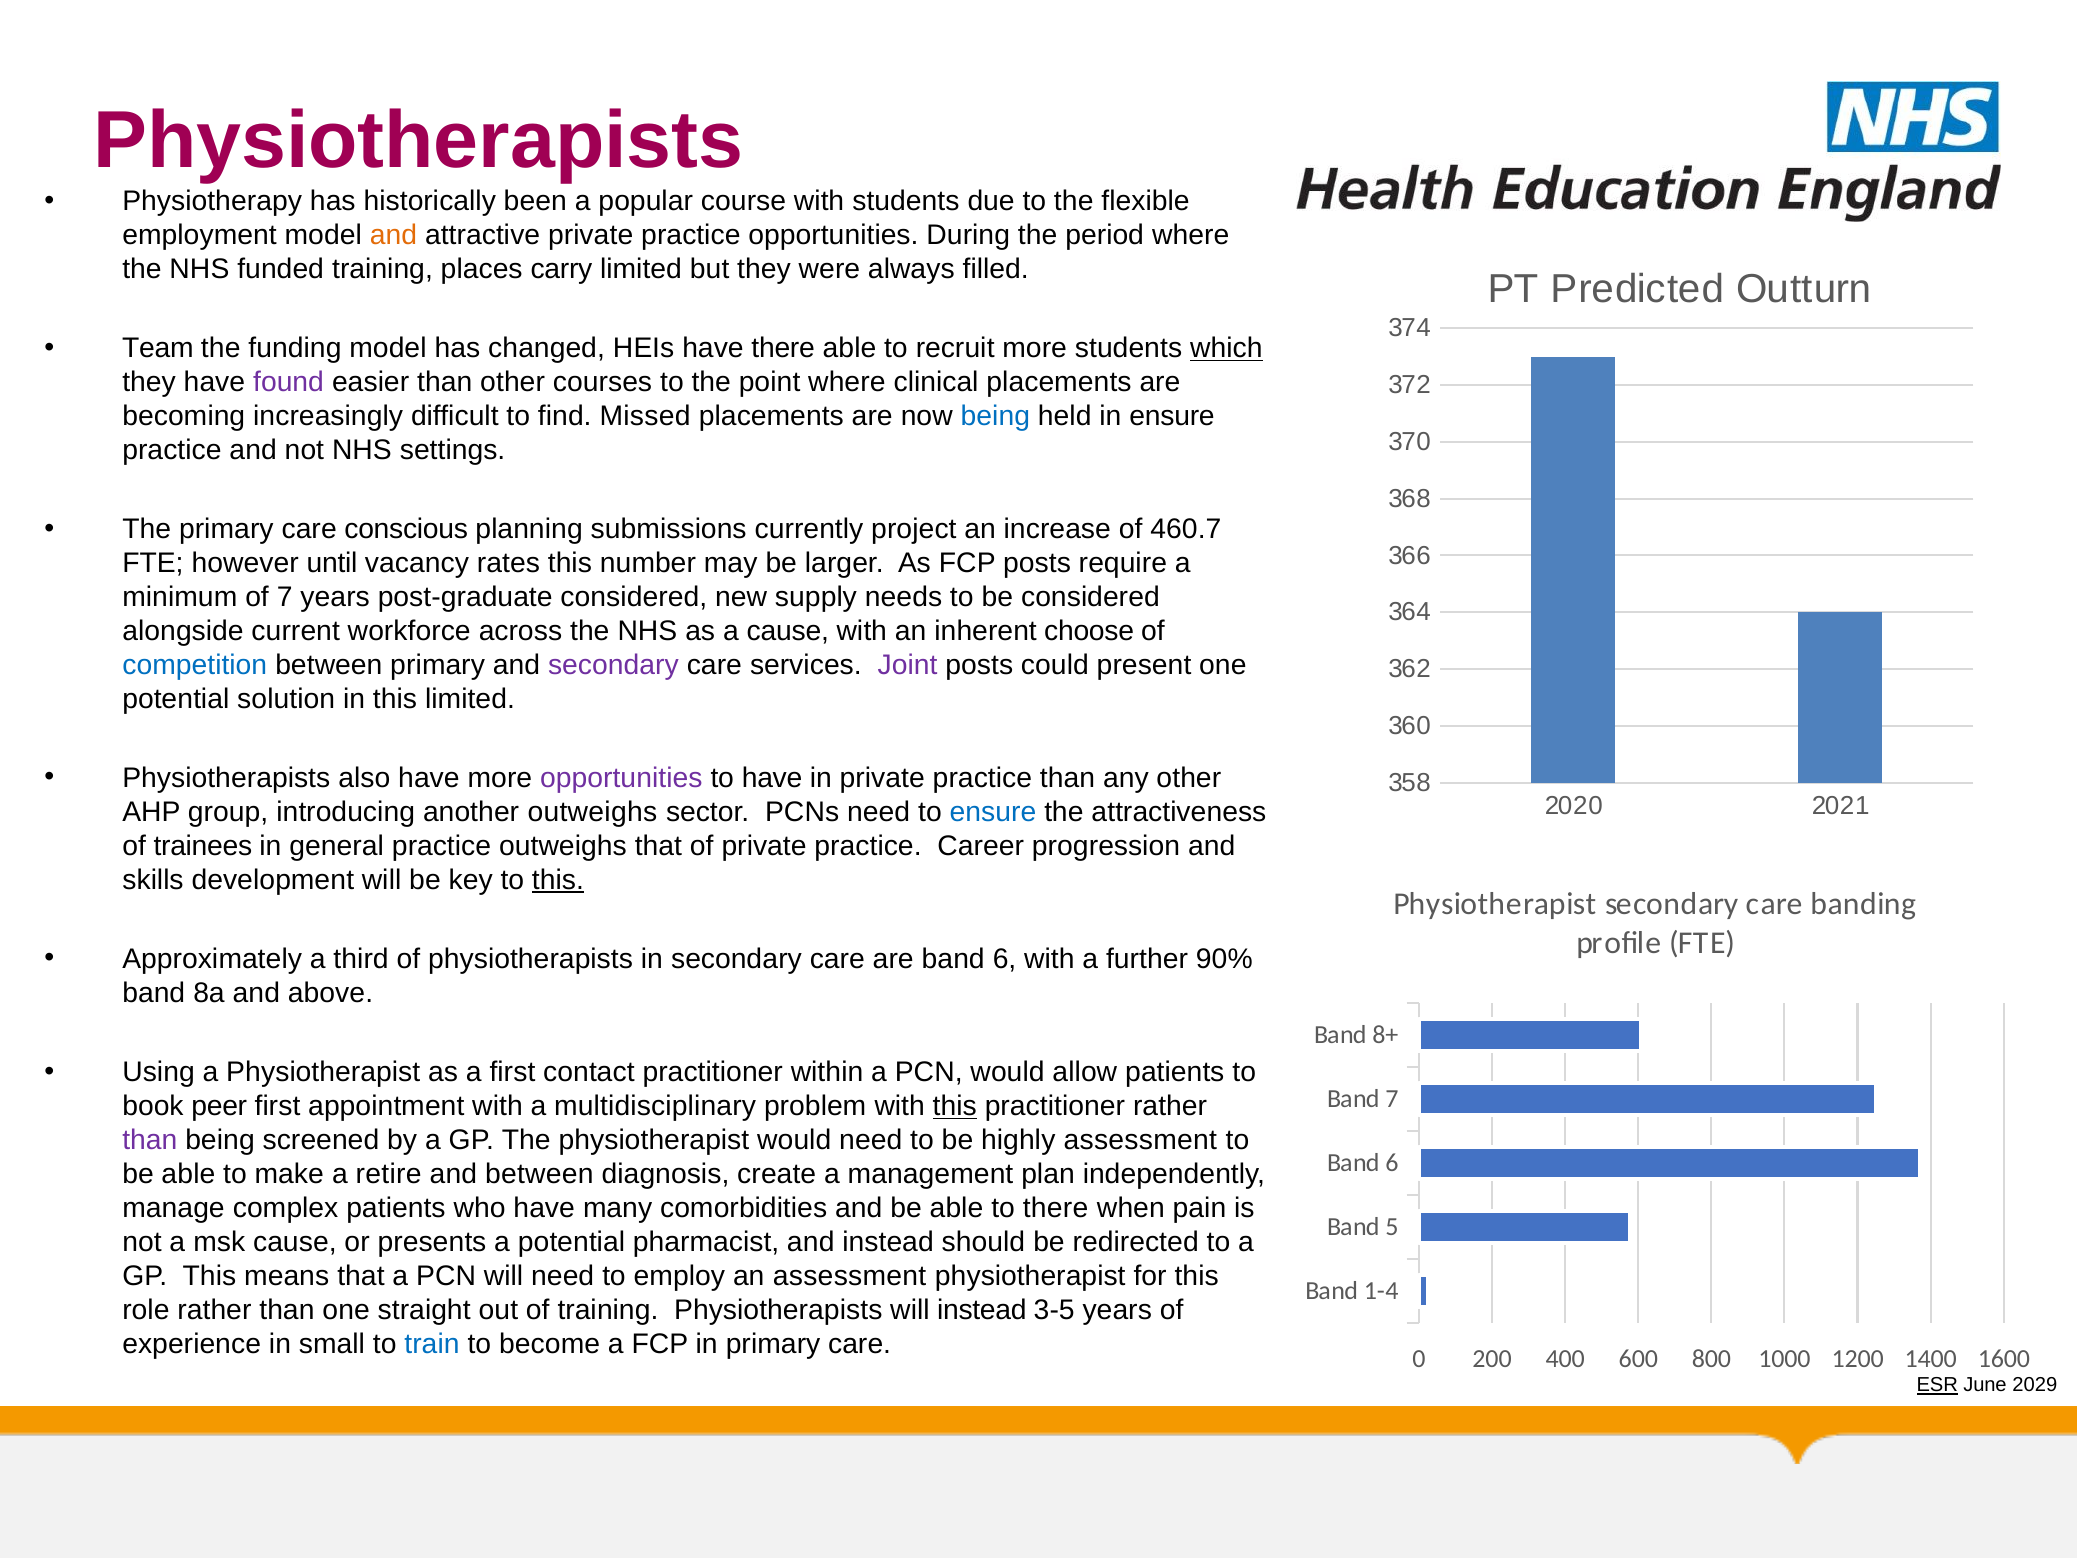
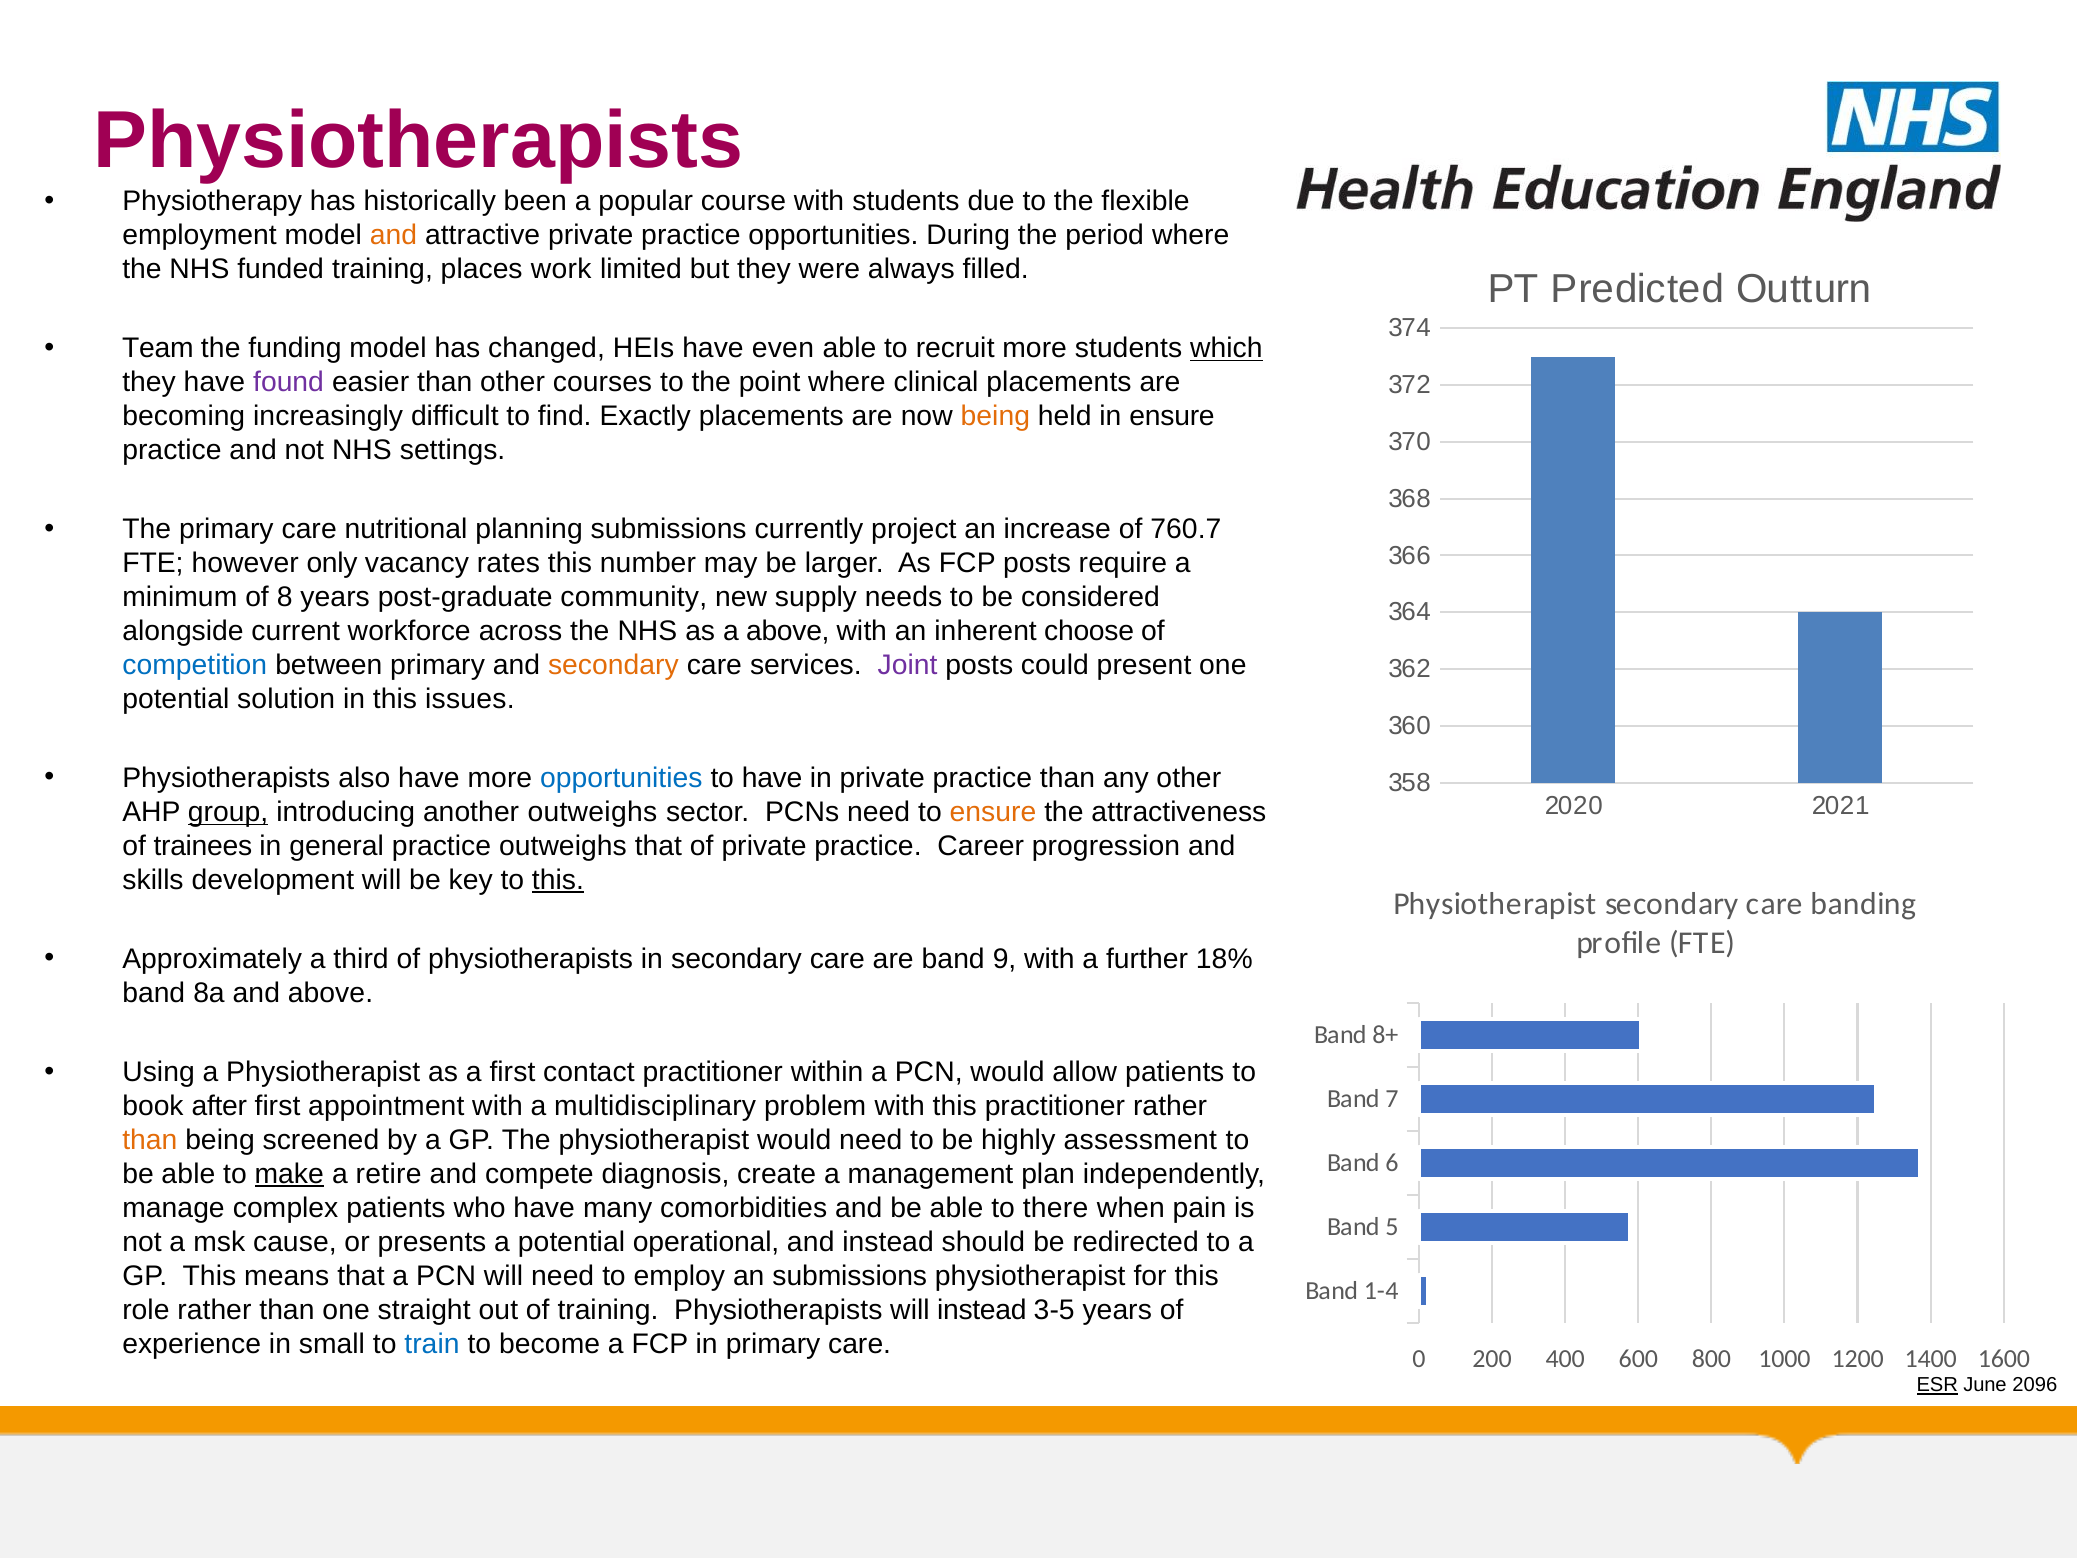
carry: carry -> work (561, 269)
have there: there -> even (783, 348)
Missed: Missed -> Exactly (645, 416)
being colour: blue -> orange (995, 416)
conscious: conscious -> nutritional (406, 529)
460.7: 460.7 -> 760.7 (1186, 529)
until: until -> only (332, 563)
of 7: 7 -> 8 (285, 597)
post-graduate considered: considered -> community (634, 597)
a cause: cause -> above (788, 631)
secondary colour: purple -> orange (613, 665)
this limited: limited -> issues (470, 699)
opportunities colour: purple -> blue (621, 778)
group underline: none -> present (228, 812)
ensure colour: blue -> orange (993, 812)
are band 6: 6 -> 9 (1005, 959)
90%: 90% -> 18% (1224, 959)
peer: peer -> after (219, 1106)
this underline: present -> none (955, 1106)
than colour: purple -> orange (150, 1140)
make underline: none -> present (289, 1174)
and between: between -> compete (539, 1174)
pharmacist: pharmacist -> operational (706, 1242)
an assessment: assessment -> submissions (850, 1276)
2029: 2029 -> 2096 (2035, 1385)
